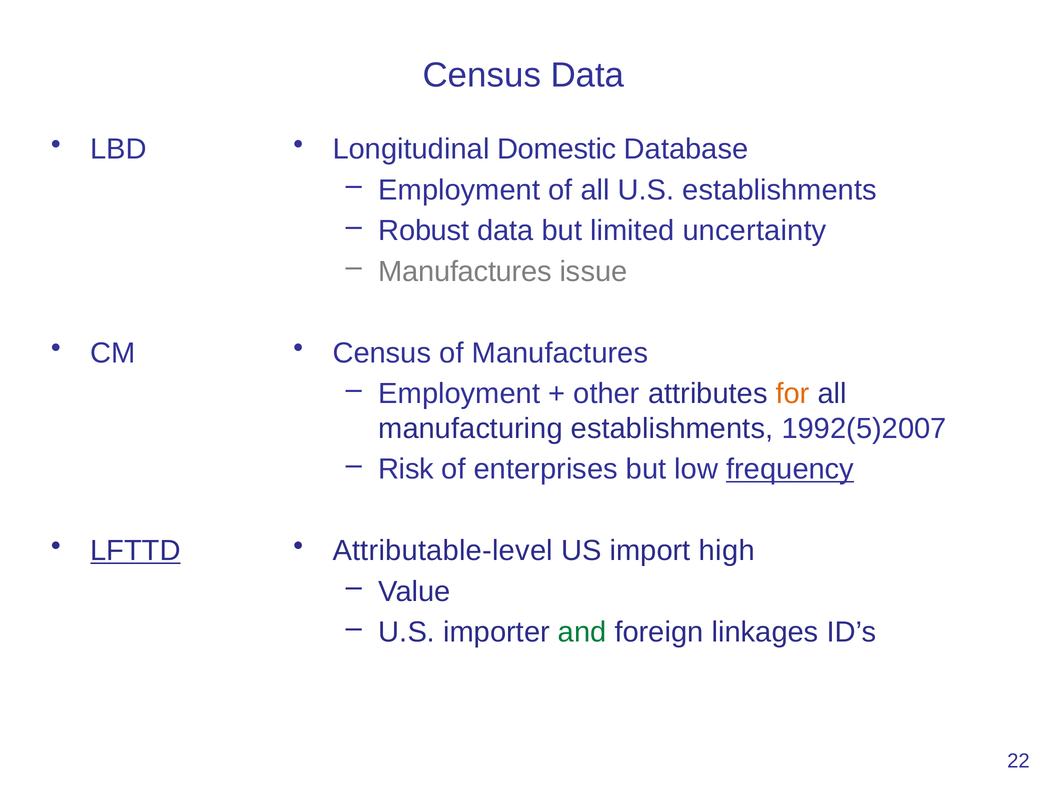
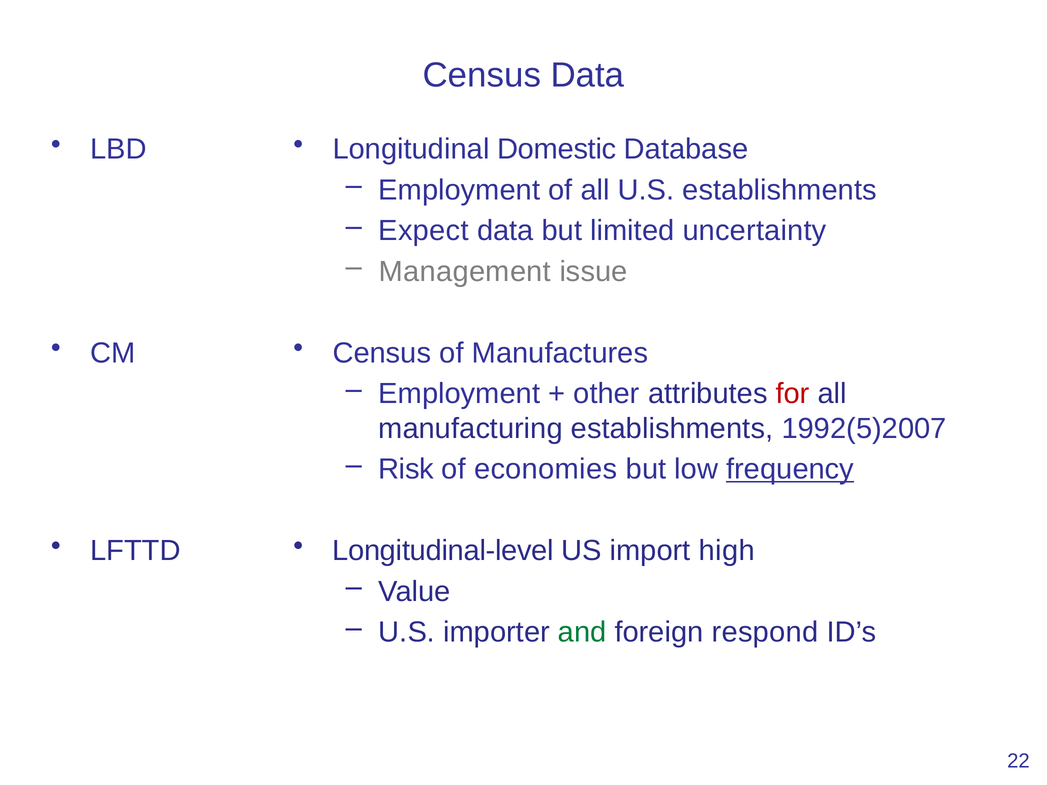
Robust: Robust -> Expect (424, 231)
Manufactures: Manufactures -> Management (465, 272)
for colour: orange -> red (793, 394)
enterprises: enterprises -> economies (546, 469)
LFTTD underline: present -> none (135, 551)
Attributable-level: Attributable-level -> Longitudinal-level (443, 551)
linkages: linkages -> respond (765, 632)
